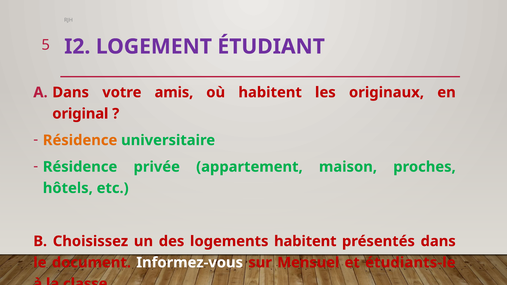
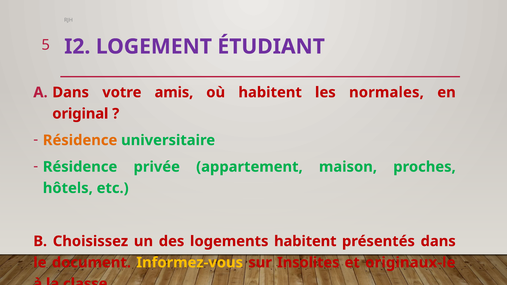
originaux: originaux -> normales (386, 92)
Informez-vous colour: white -> yellow (190, 263)
Mensuel: Mensuel -> Insolites (308, 263)
étudiants-le: étudiants-le -> originaux-le (410, 263)
